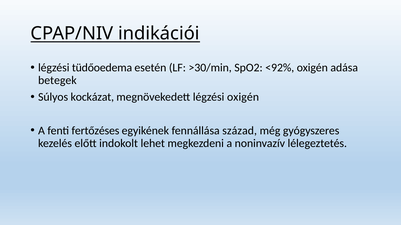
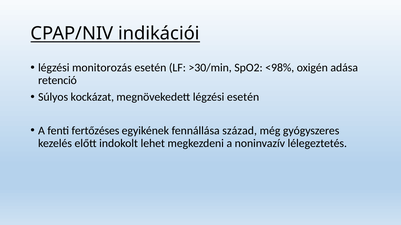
tüdőoedema: tüdőoedema -> monitorozás (102, 68)
<92%: <92% -> <98% (280, 68)
betegek: betegek -> retenció (57, 80)
légzési oxigén: oxigén -> esetén (243, 97)
